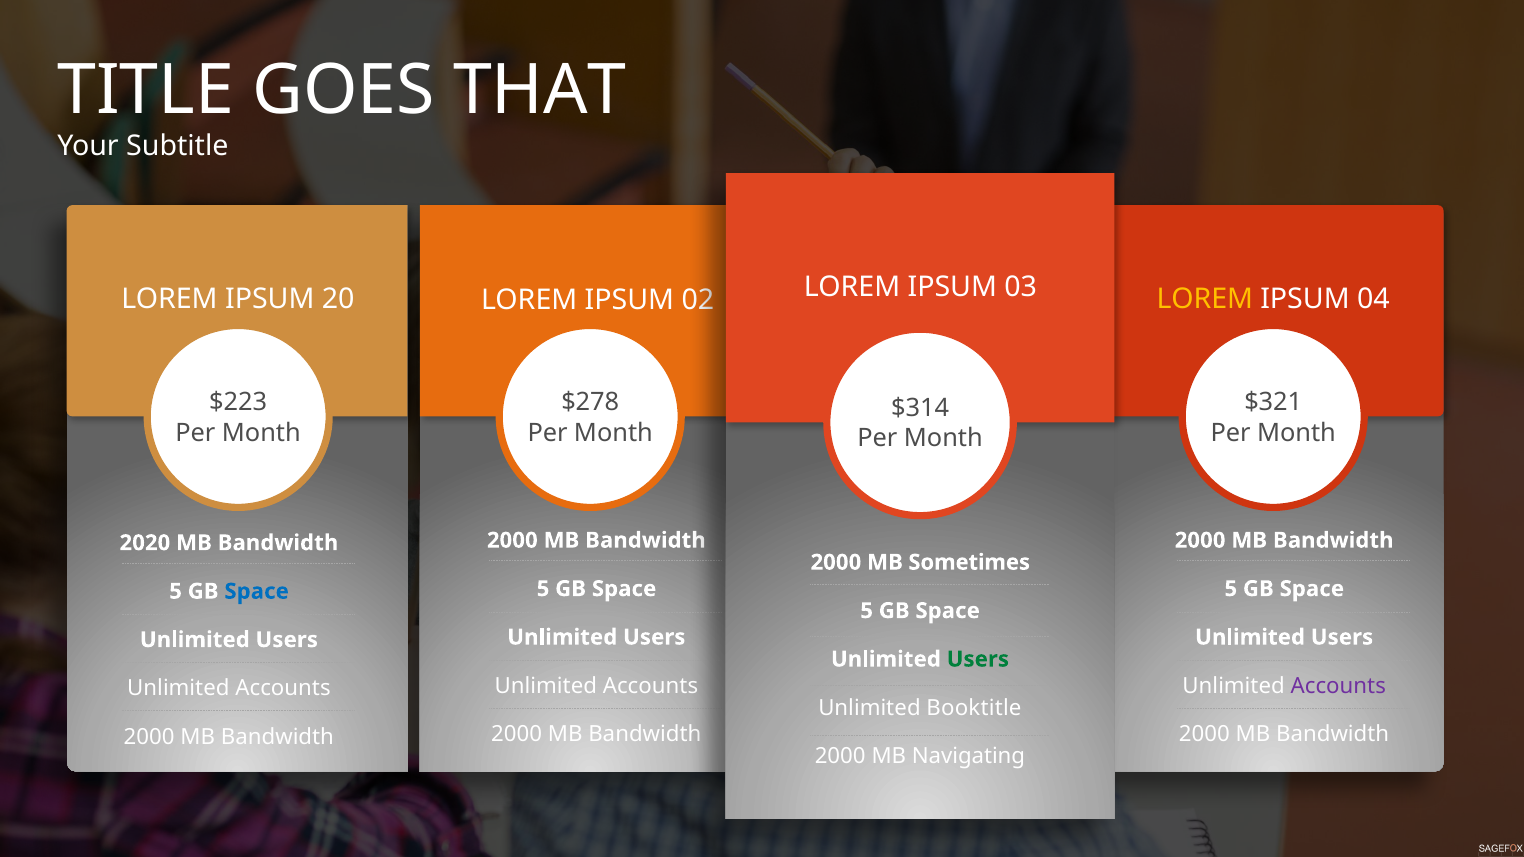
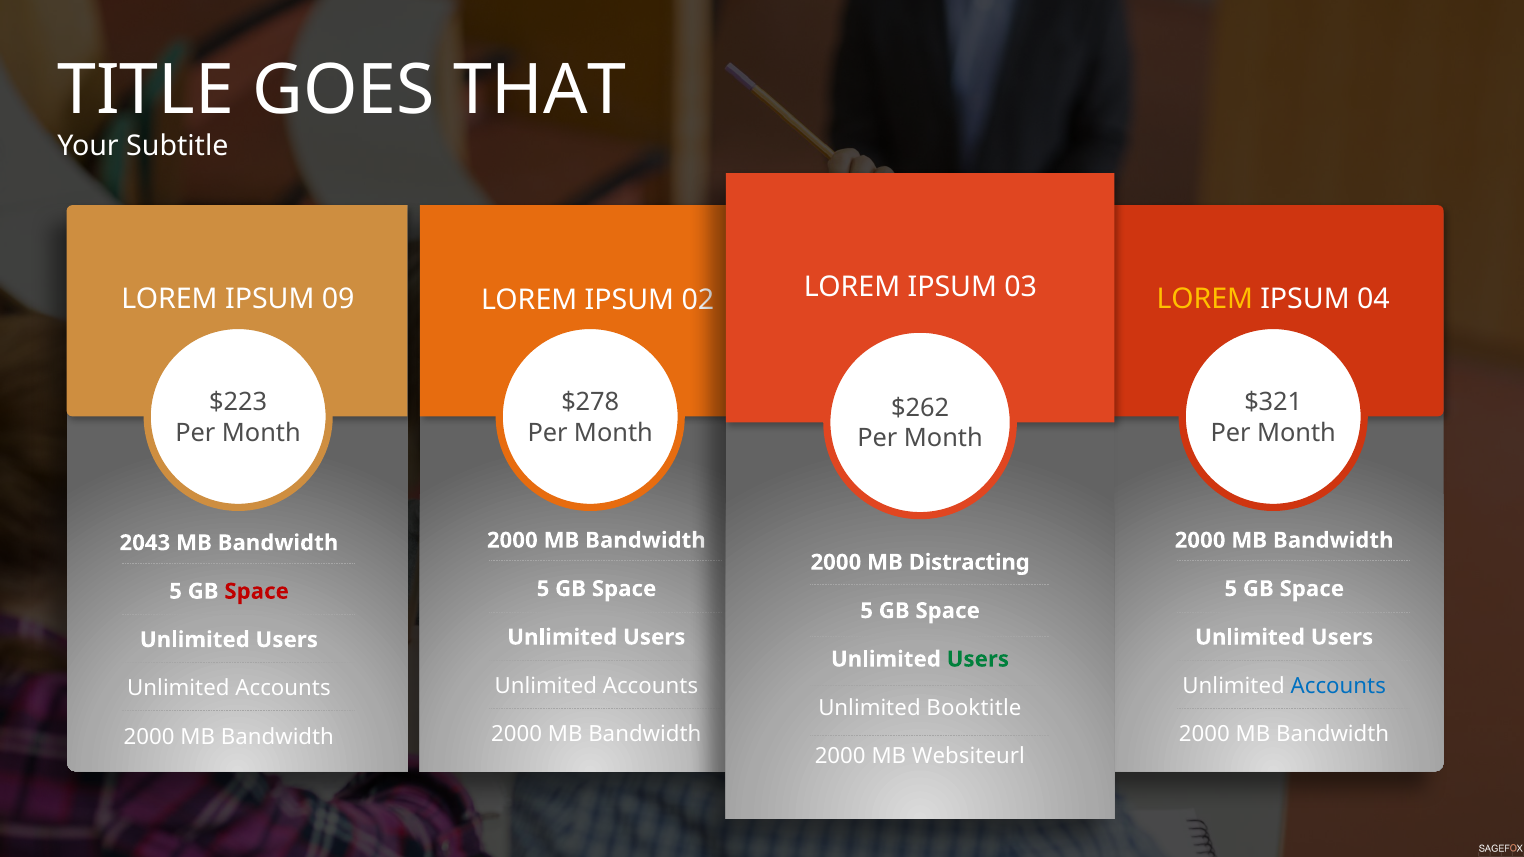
20: 20 -> 09 (338, 299)
$314: $314 -> $262 (920, 408)
2020: 2020 -> 2043 (145, 543)
Sometimes: Sometimes -> Distracting (969, 562)
Space colour: blue -> red (257, 592)
Accounts colour: purple -> blue (1338, 686)
Navigating: Navigating -> Websiteurl (968, 756)
